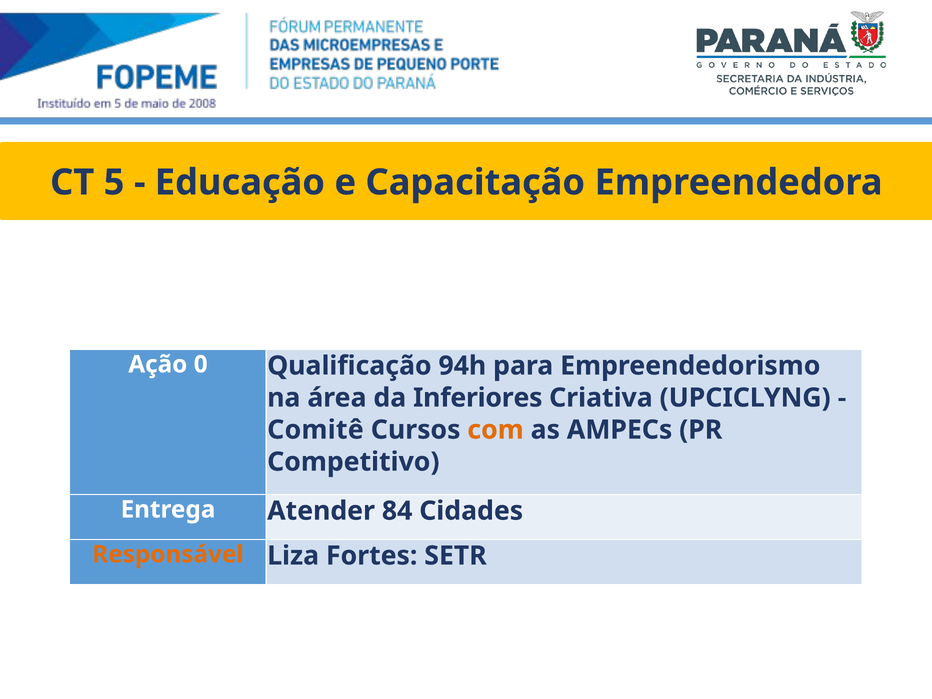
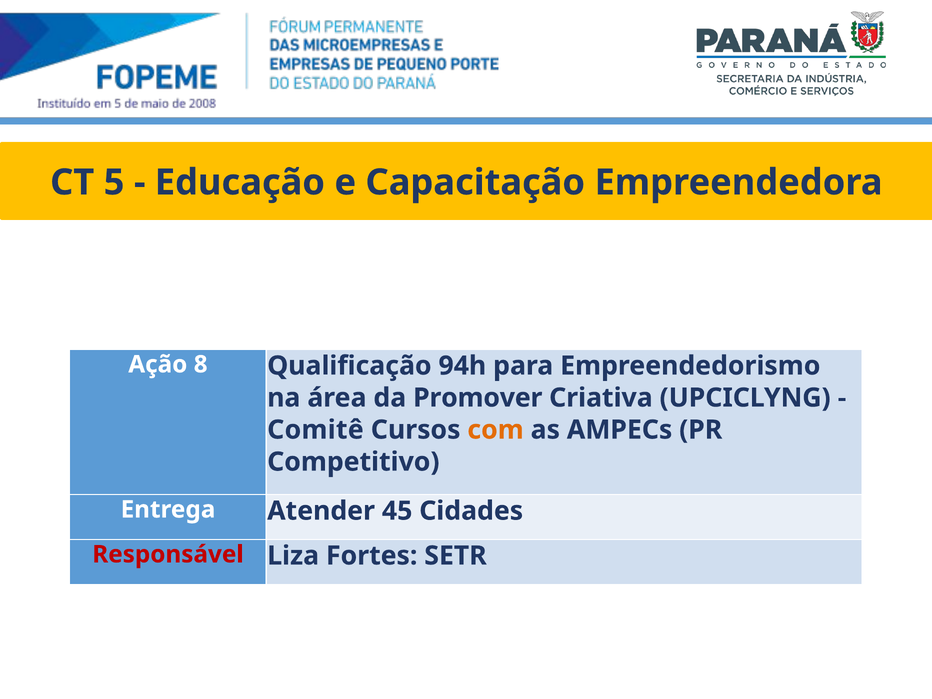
0: 0 -> 8 (201, 364)
Inferiores: Inferiores -> Promover (478, 398)
84: 84 -> 45 (397, 511)
Responsável colour: orange -> red (168, 554)
